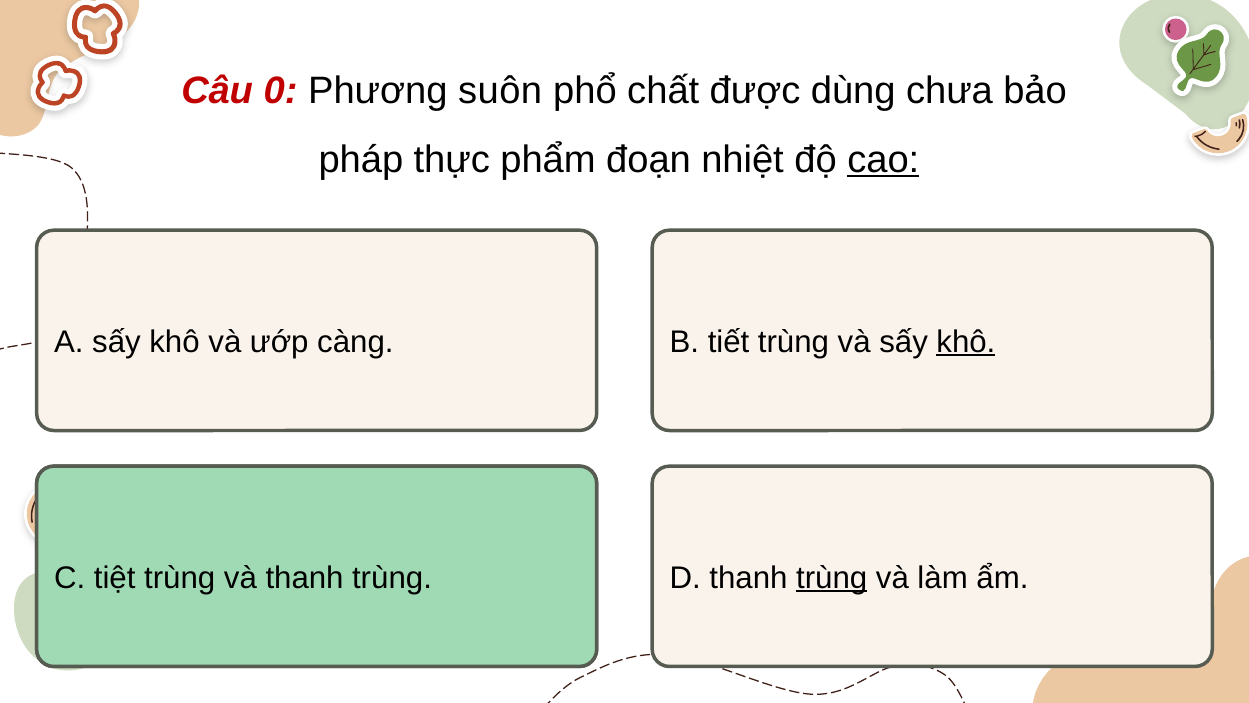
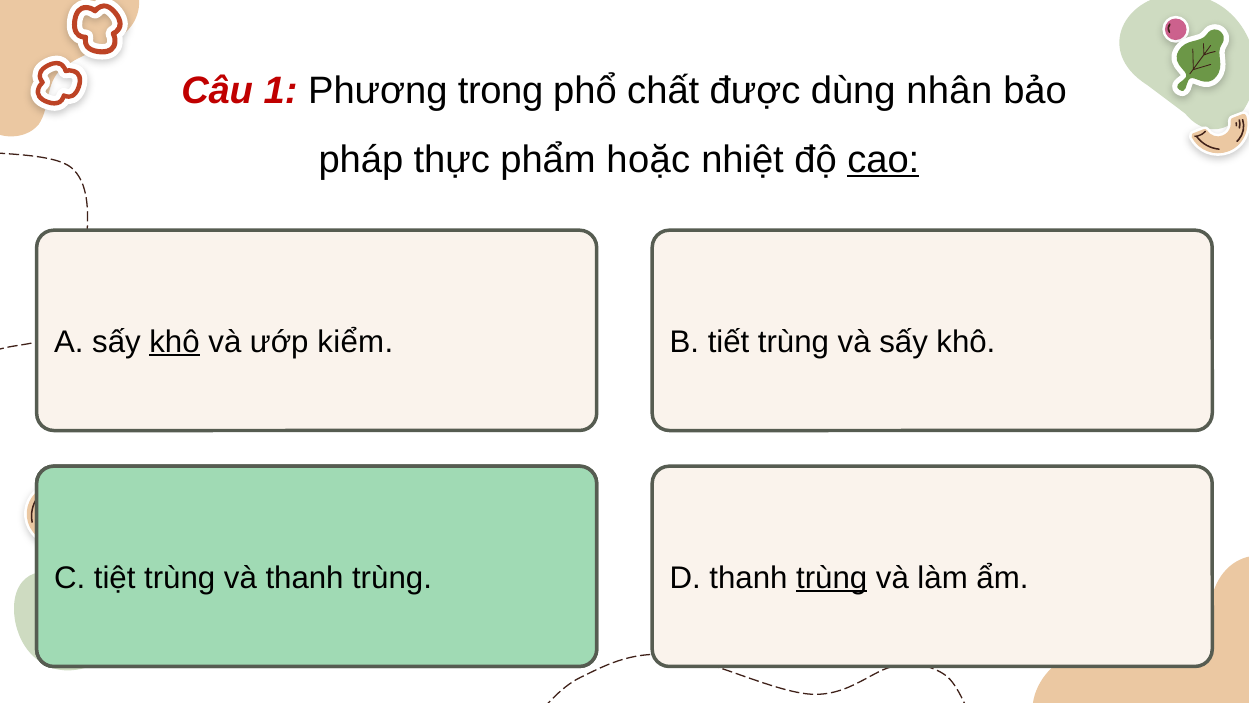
0: 0 -> 1 (281, 91)
suôn: suôn -> trong (501, 91)
chưa: chưa -> nhân (949, 91)
đoạn: đoạn -> hoặc (648, 160)
khô underline: none -> present (175, 342)
càng: càng -> kiểm (355, 342)
khô underline: present -> none (966, 342)
